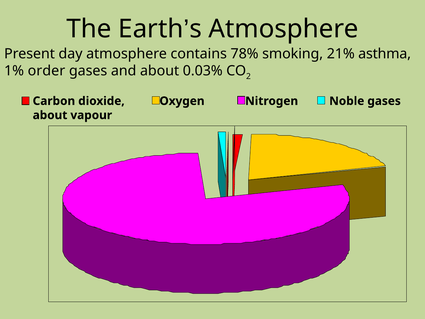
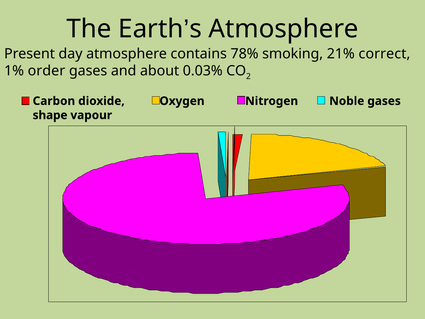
asthma: asthma -> correct (384, 54)
about: about -> shape (50, 115)
